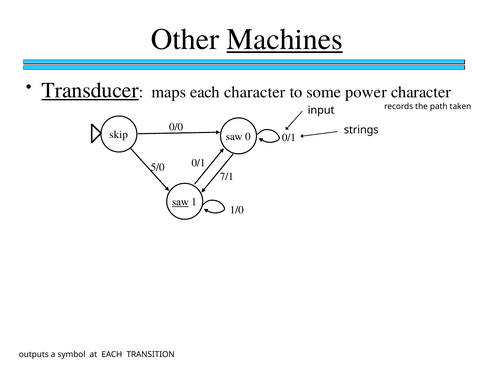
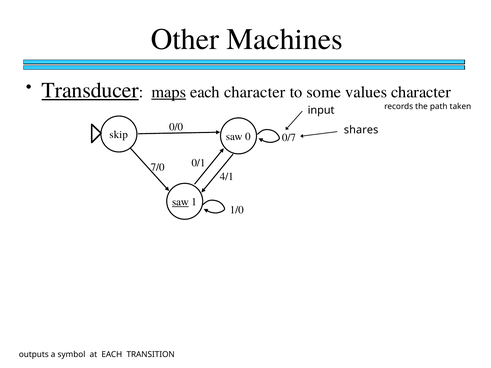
Machines underline: present -> none (285, 39)
maps underline: none -> present (169, 92)
power: power -> values (366, 92)
strings: strings -> shares (361, 130)
0/1: 0/1 -> 0/7 (289, 138)
5/0: 5/0 -> 7/0 (158, 167)
7/1: 7/1 -> 4/1 (227, 177)
